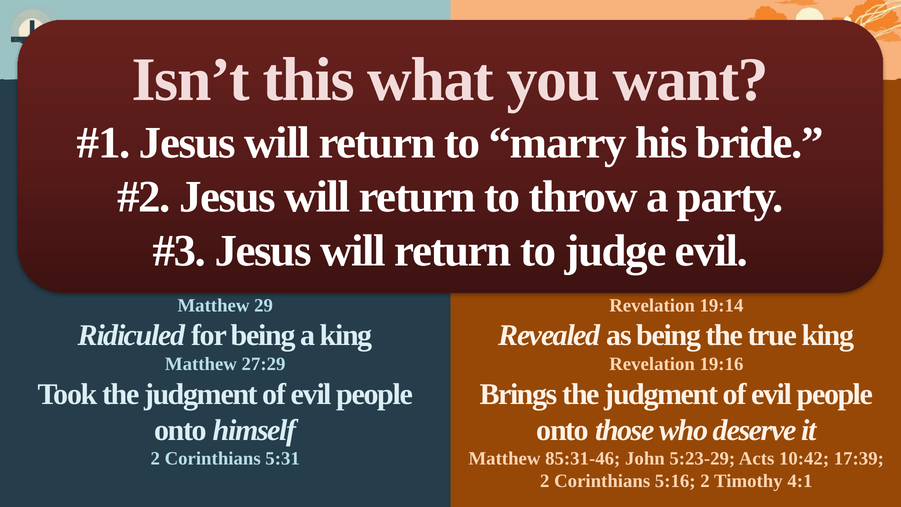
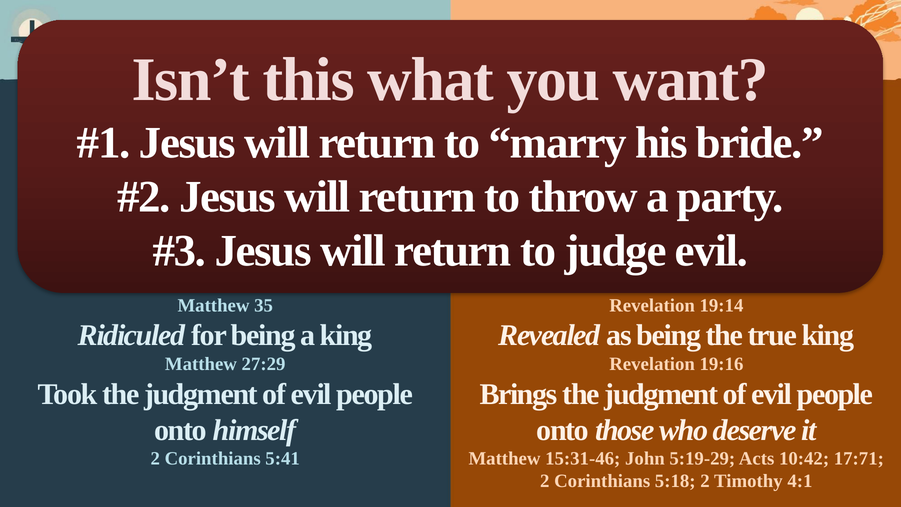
29: 29 -> 35 (264, 305)
5:31: 5:31 -> 5:41 (283, 458)
85:31-46: 85:31-46 -> 15:31-46 (583, 459)
5:23-29: 5:23-29 -> 5:19-29 (702, 459)
17:39: 17:39 -> 17:71 (859, 459)
5:16: 5:16 -> 5:18 (675, 481)
